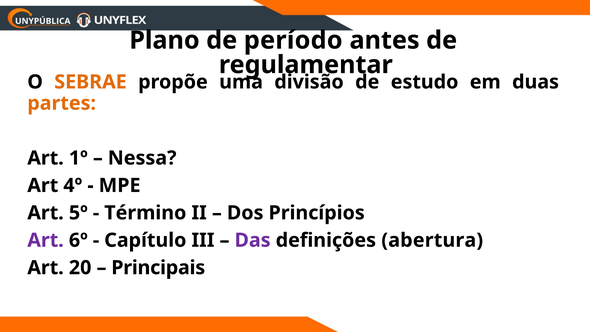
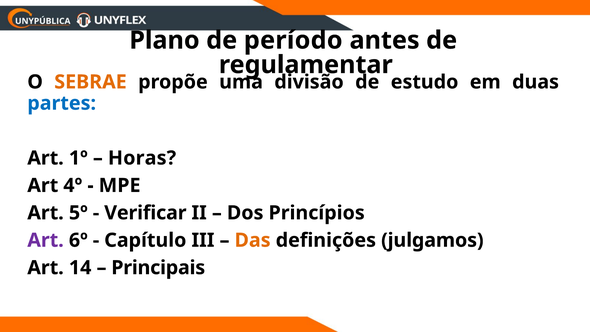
partes colour: orange -> blue (62, 103)
Nessa: Nessa -> Horas (142, 158)
Término: Término -> Verificar (145, 213)
Das colour: purple -> orange (253, 240)
abertura: abertura -> julgamos (432, 240)
20: 20 -> 14 (80, 268)
